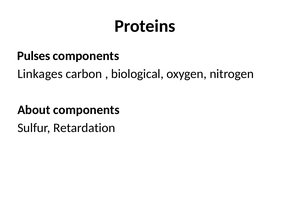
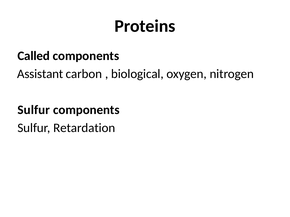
Pulses: Pulses -> Called (34, 56)
Linkages: Linkages -> Assistant (40, 74)
About: About -> Sulfur (34, 110)
